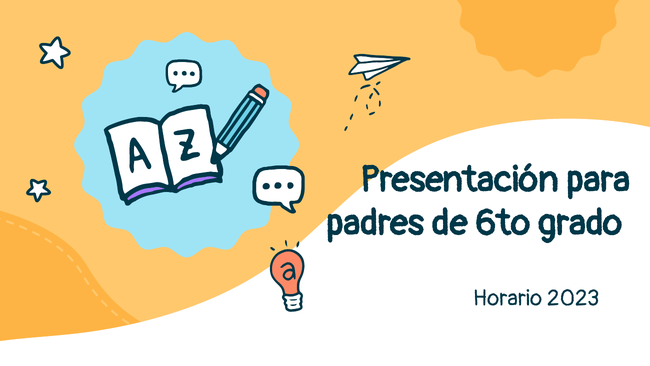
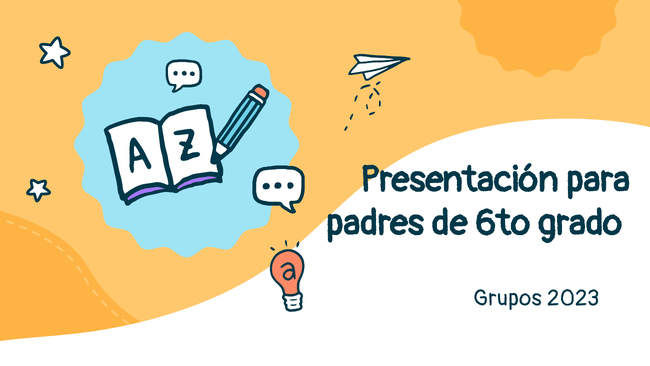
Horario: Horario -> Grupos (507, 298)
